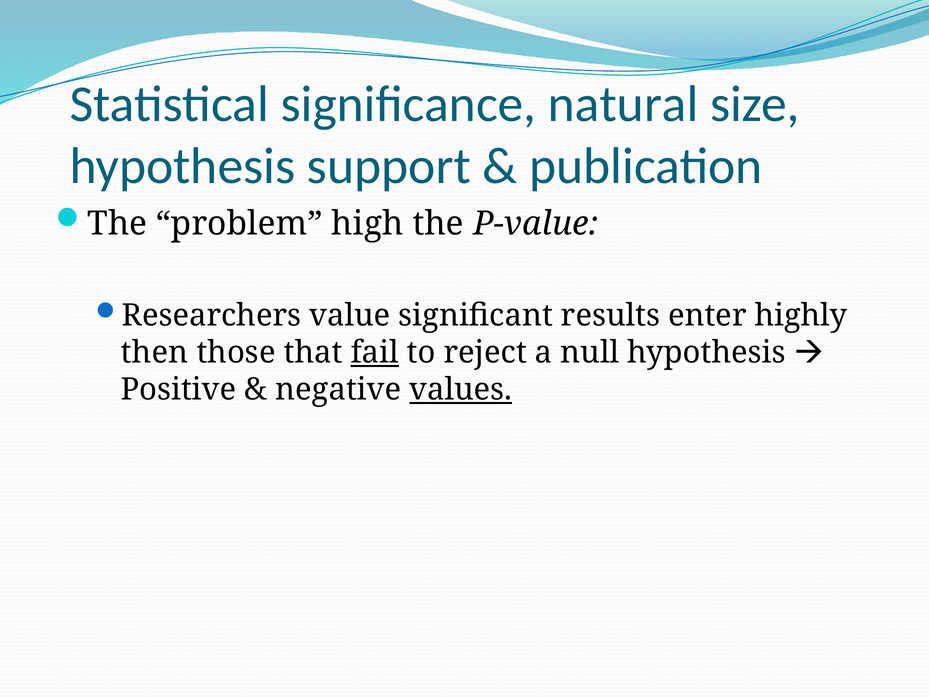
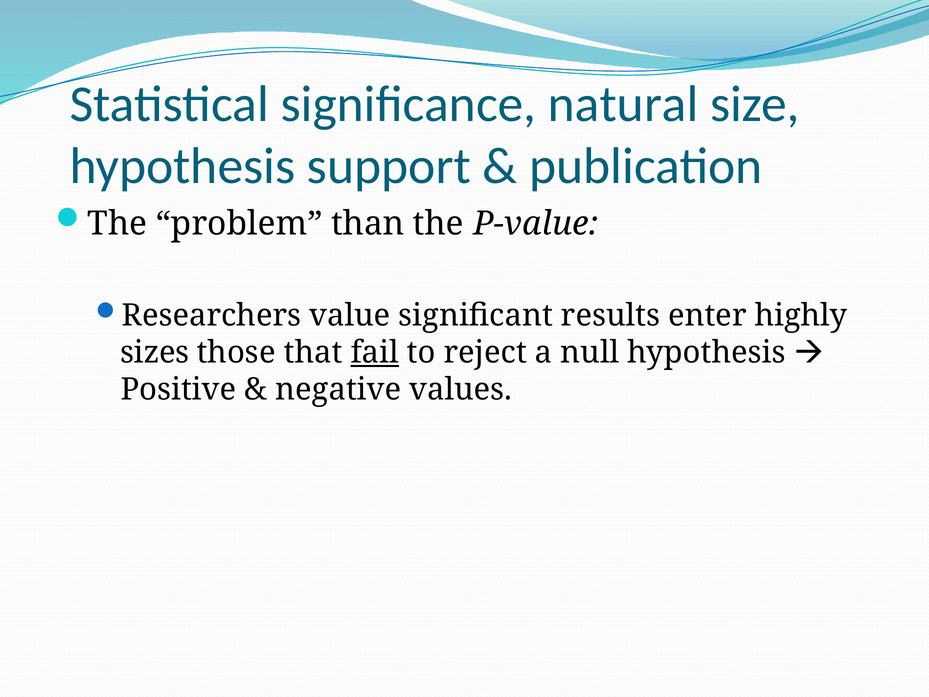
high: high -> than (368, 224)
then: then -> sizes (155, 352)
values underline: present -> none (461, 390)
